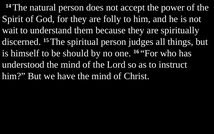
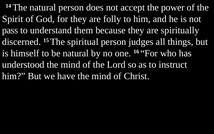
wait: wait -> pass (10, 30)
be should: should -> natural (76, 53)
